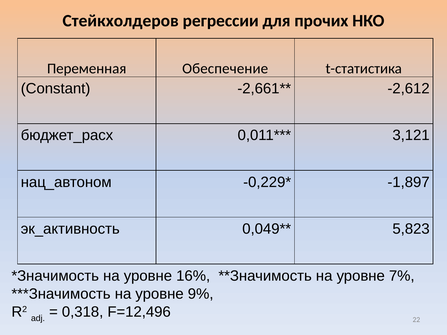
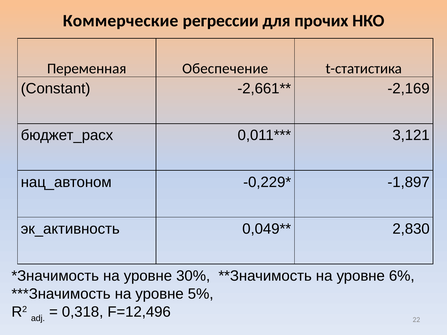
Стейкхолдеров: Стейкхолдеров -> Коммерческие (121, 21)
-2,612: -2,612 -> -2,169 (409, 89)
5,823: 5,823 -> 2,830 (411, 229)
16%: 16% -> 30% (193, 276)
7%: 7% -> 6% (402, 276)
9%: 9% -> 5% (201, 294)
